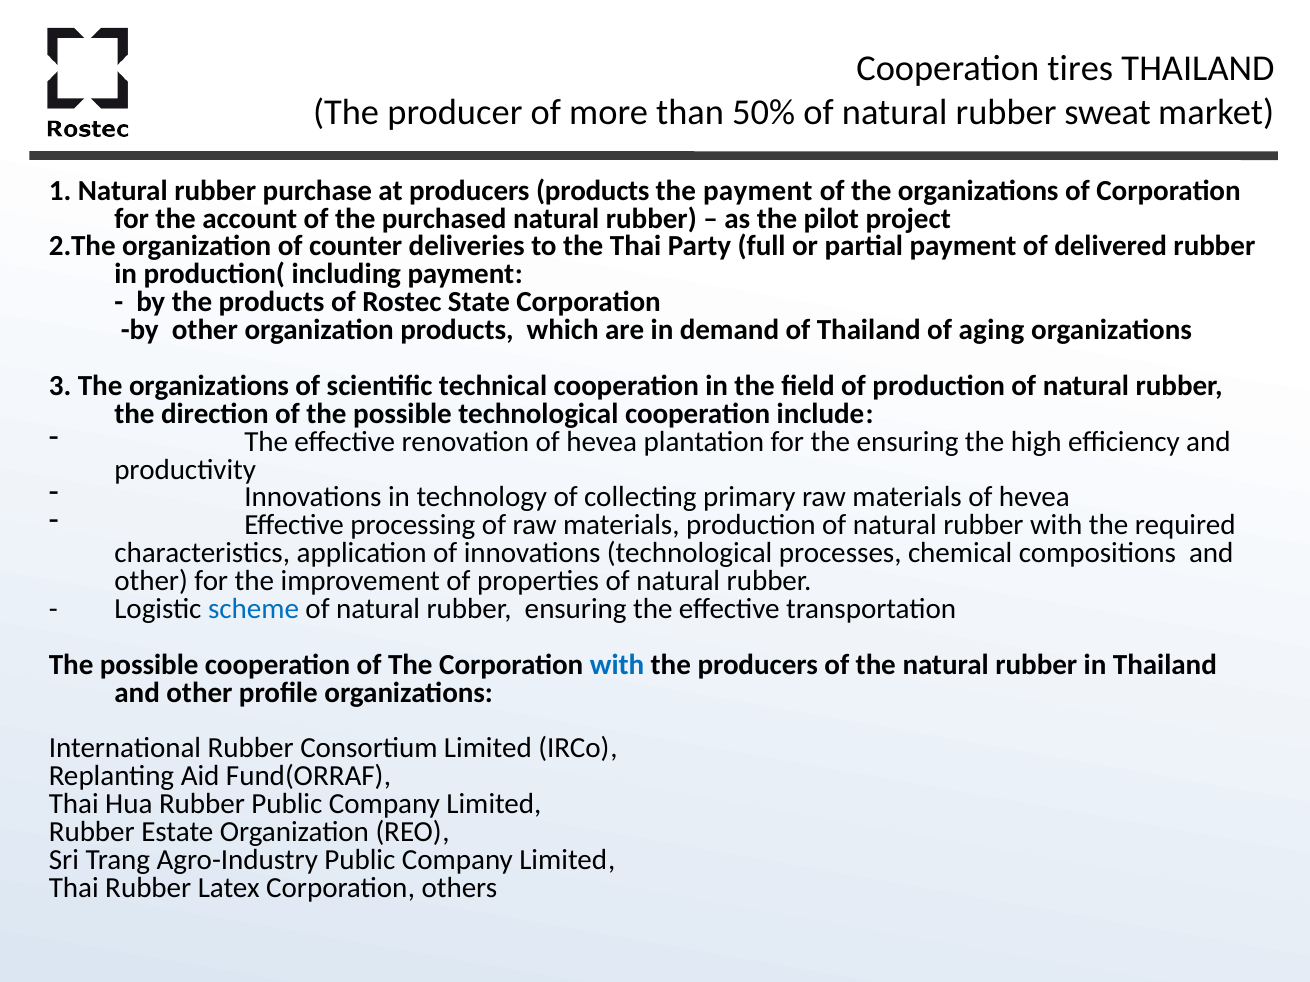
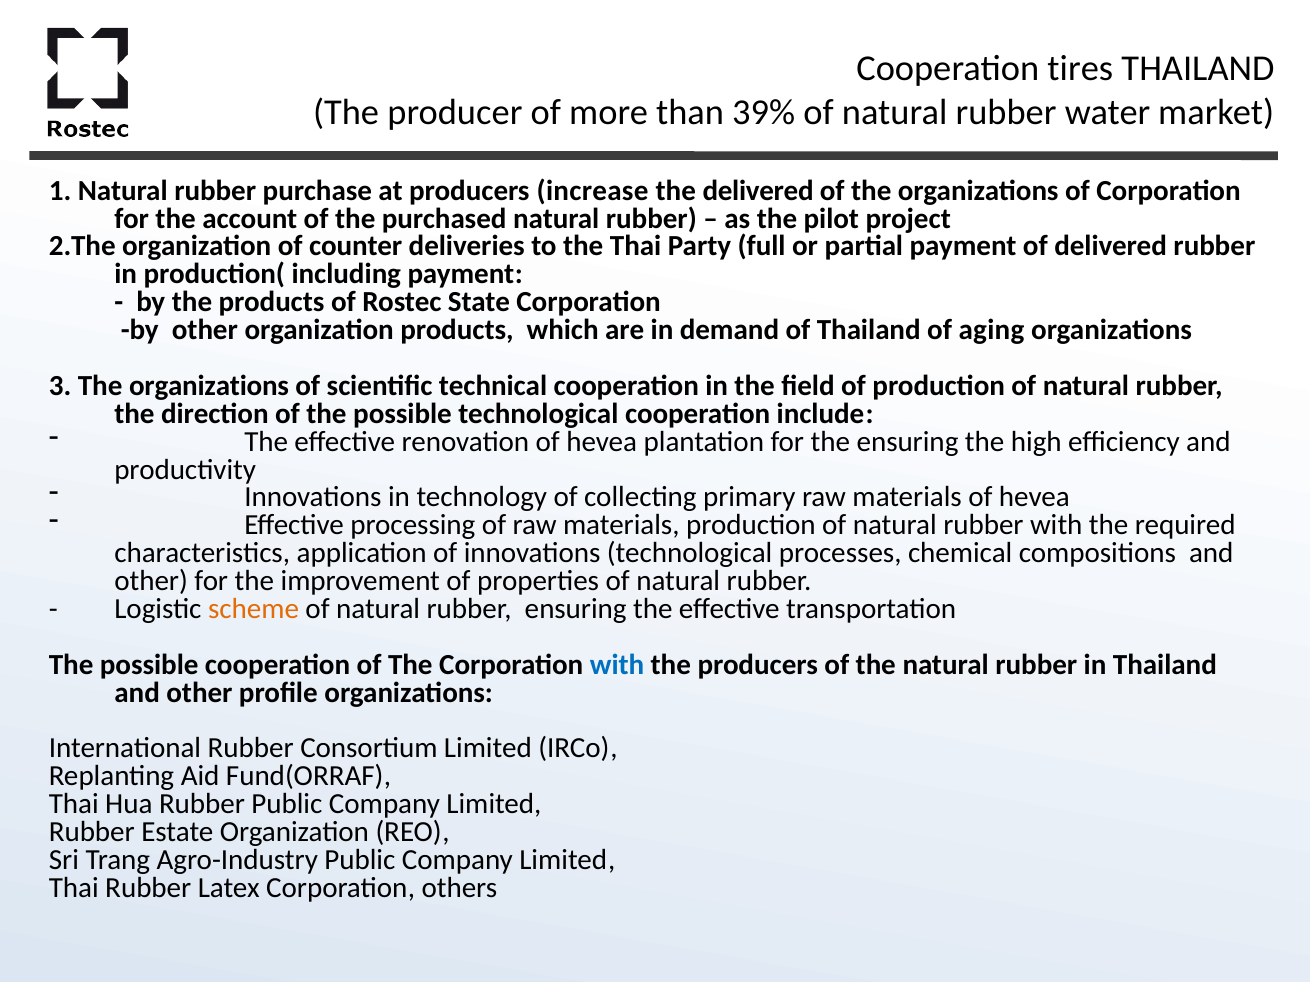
50%: 50% -> 39% (764, 113)
sweat: sweat -> water (1107, 113)
producers products: products -> increase (593, 191)
the payment: payment -> delivered (758, 191)
scheme colour: blue -> orange (254, 609)
